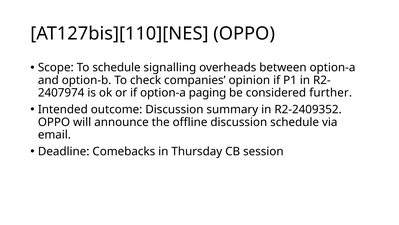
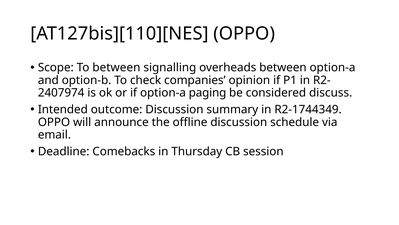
To schedule: schedule -> between (116, 67)
further: further -> discuss (331, 93)
R2-2409352: R2-2409352 -> R2-1744349 (308, 109)
